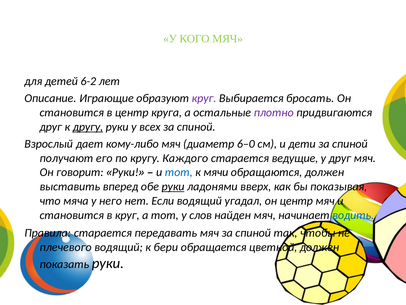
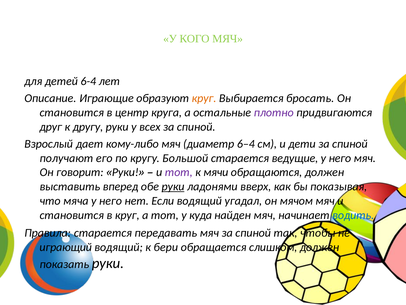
6-2: 6-2 -> 6-4 (88, 81)
круг colour: purple -> orange (204, 98)
другу underline: present -> none (88, 127)
6–0: 6–0 -> 6–4 (246, 144)
Каждого: Каждого -> Большой (185, 158)
друг: друг -> него (340, 158)
тот colour: blue -> purple (179, 172)
он центр: центр -> мячом (296, 201)
слов: слов -> куда (201, 215)
плечевого: плечевого -> играющий (66, 247)
цветной: цветной -> слишком (273, 247)
